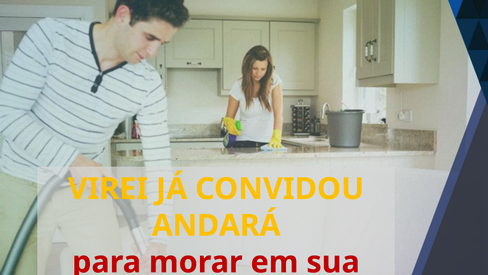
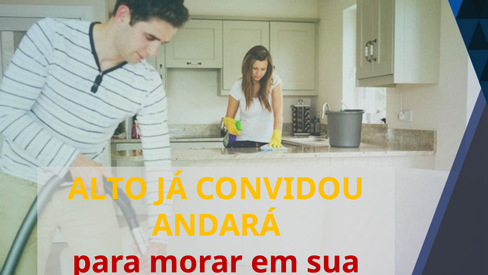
VIREI: VIREI -> ALTO (108, 189)
